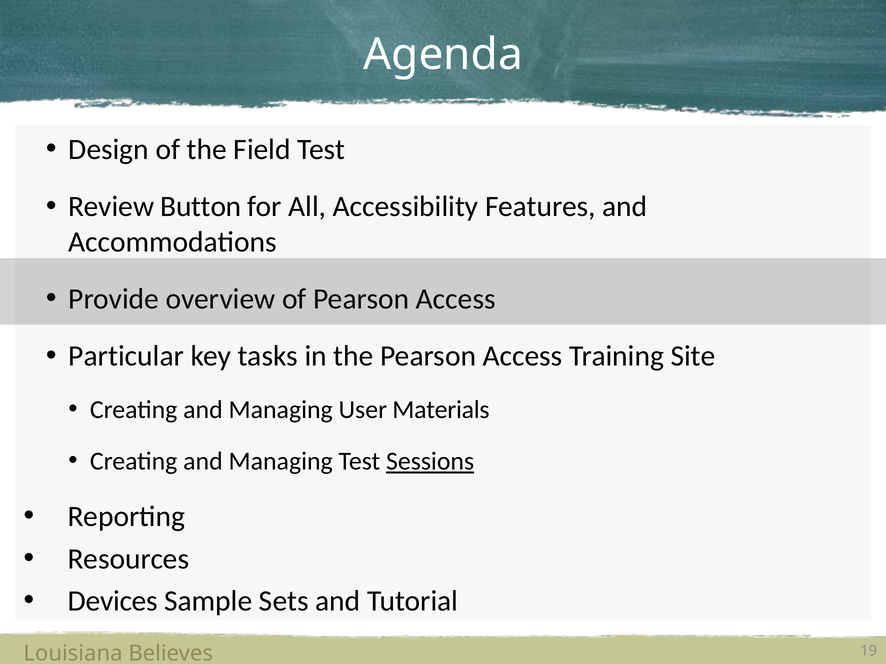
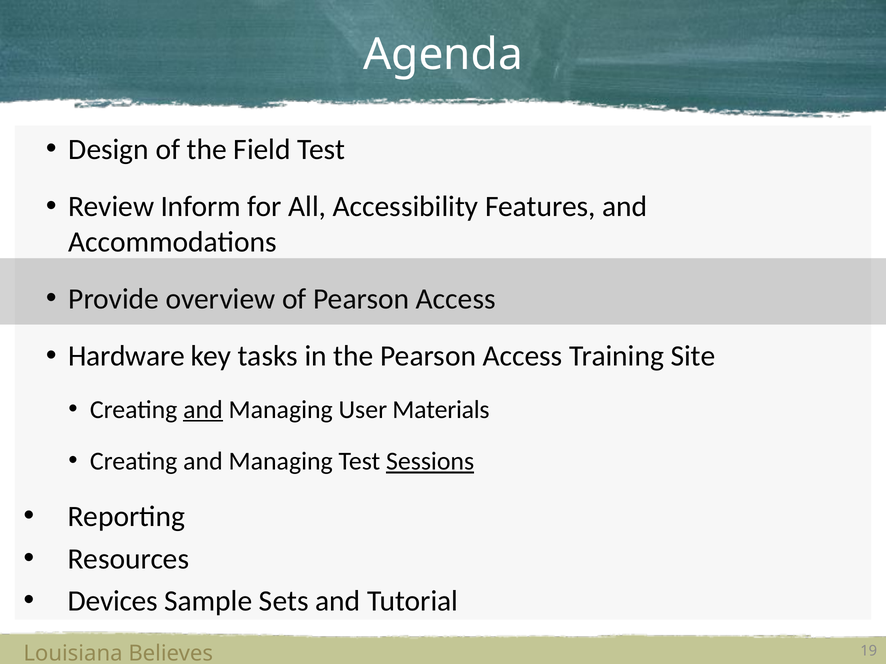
Button: Button -> Inform (201, 207)
Particular: Particular -> Hardware (126, 356)
and underline: none -> present (203, 410)
